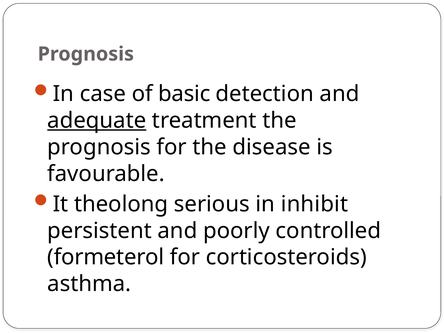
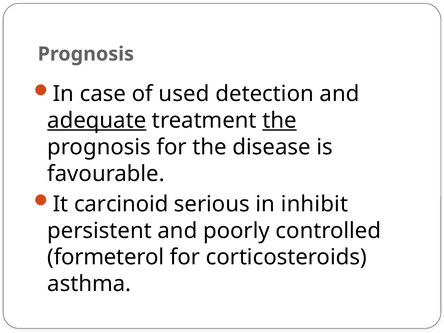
basic: basic -> used (184, 94)
the underline: none -> present (280, 121)
theolong: theolong -> carcinoid (121, 204)
